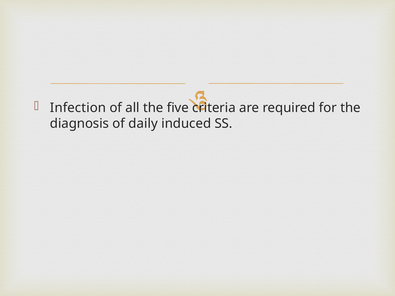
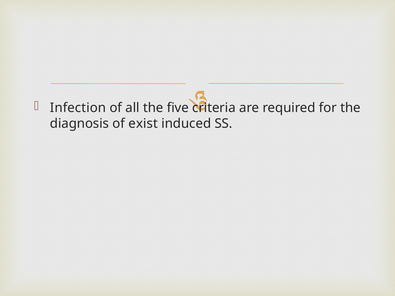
daily: daily -> exist (143, 124)
